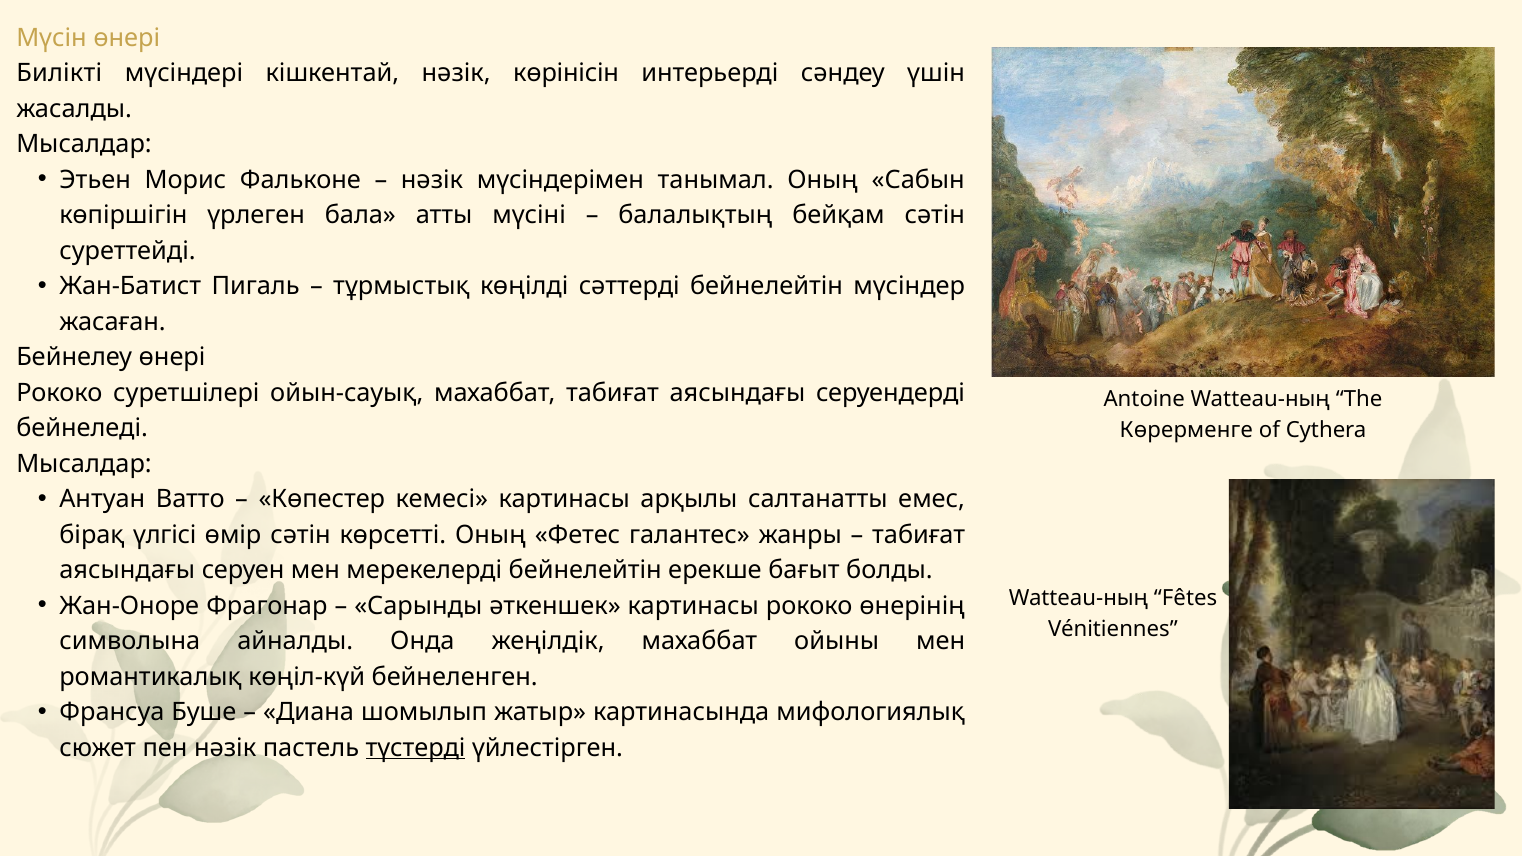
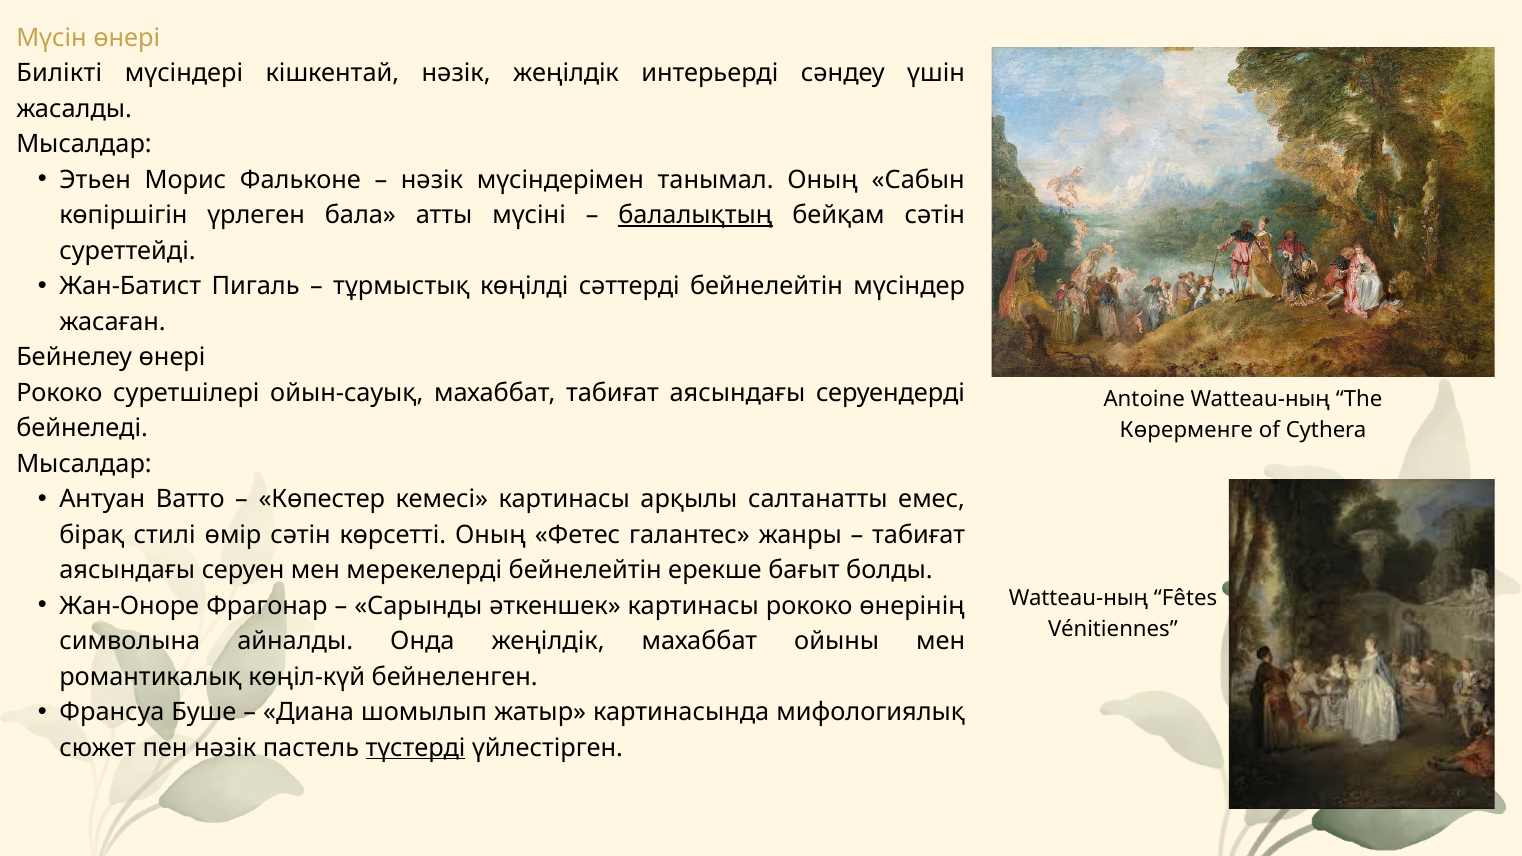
нәзік көрінісін: көрінісін -> жеңілдік (566, 73)
балалықтың underline: none -> present (695, 215)
үлгісі: үлгісі -> стилі (165, 535)
